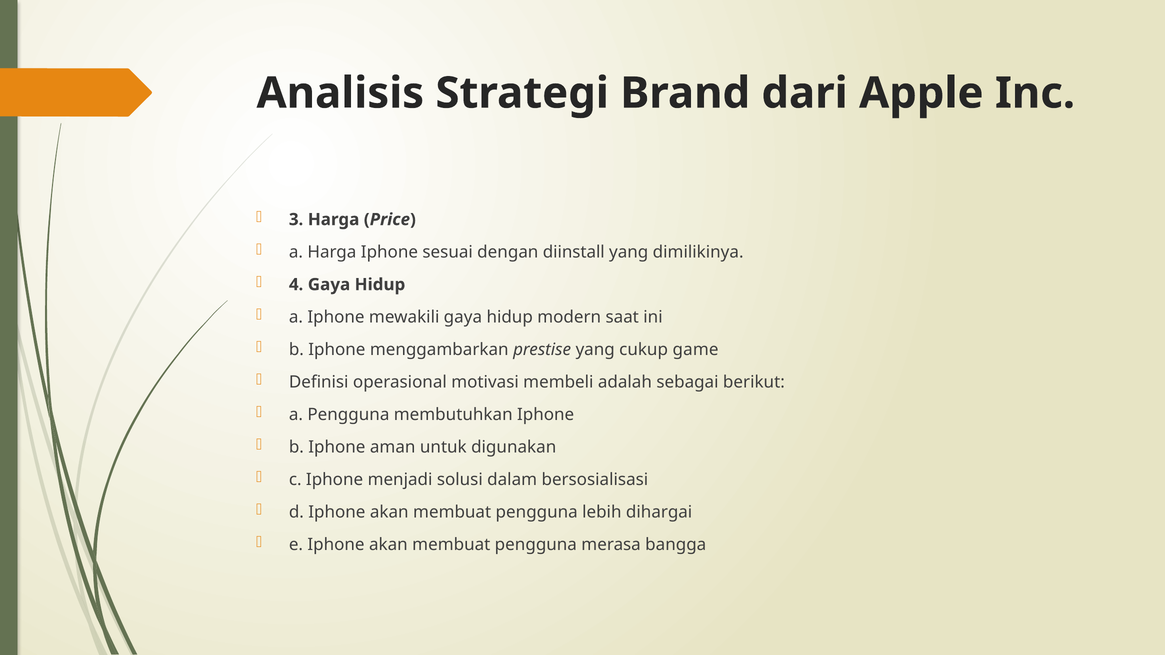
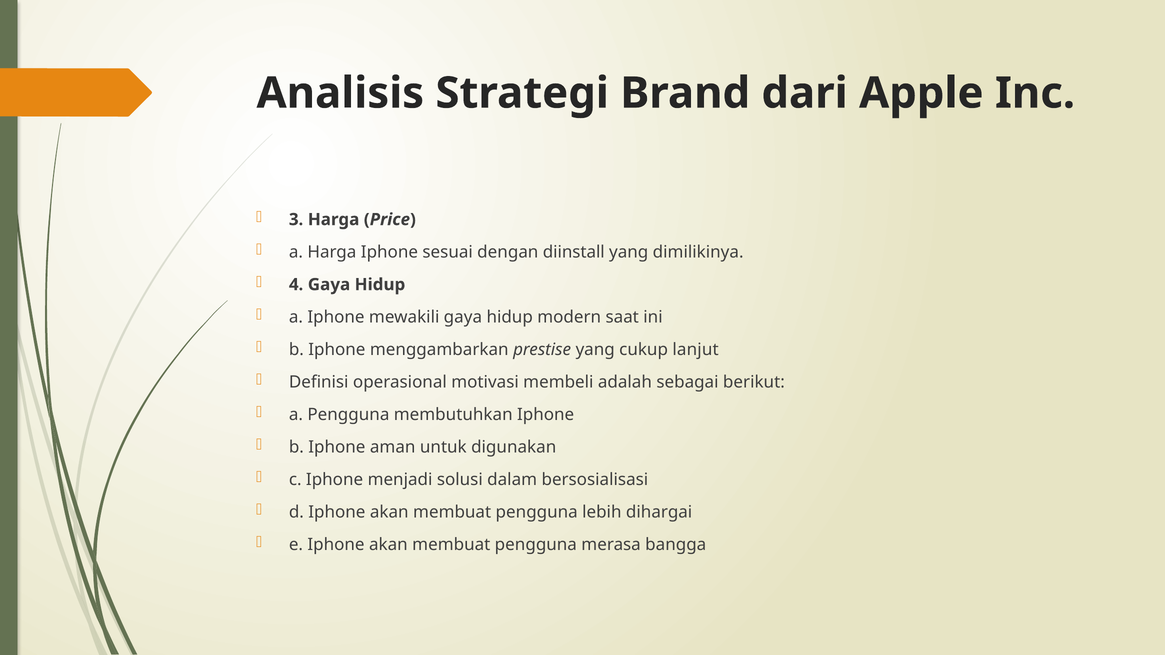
game: game -> lanjut (696, 350)
